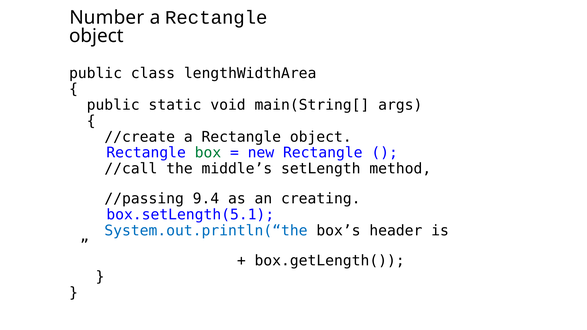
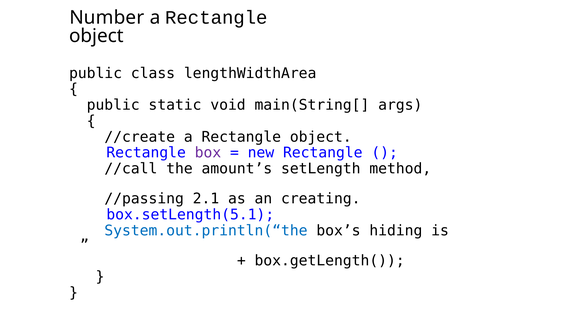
box colour: green -> purple (208, 153)
middle’s: middle’s -> amount’s (237, 169)
9.4: 9.4 -> 2.1 (206, 199)
header: header -> hiding (396, 231)
